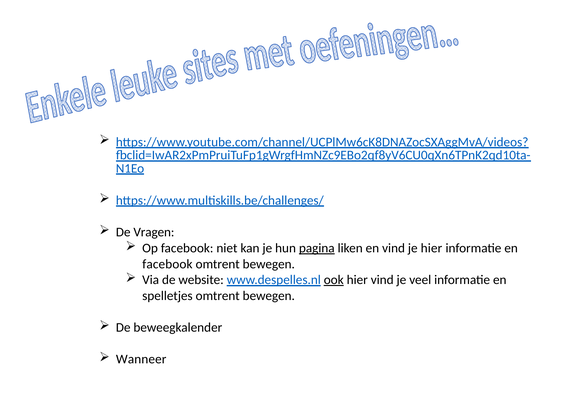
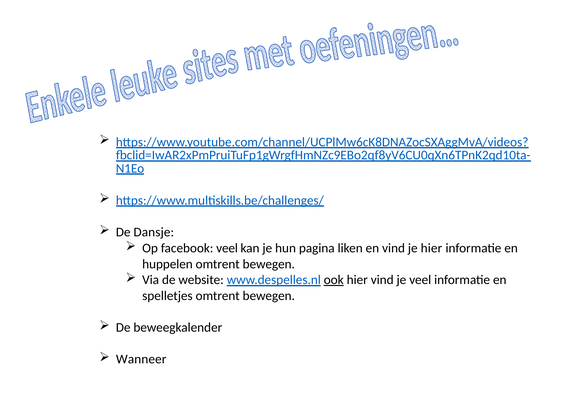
Vragen: Vragen -> Dansje (154, 232)
facebook niet: niet -> veel (227, 248)
pagina underline: present -> none (317, 248)
facebook: facebook -> huppelen (167, 264)
